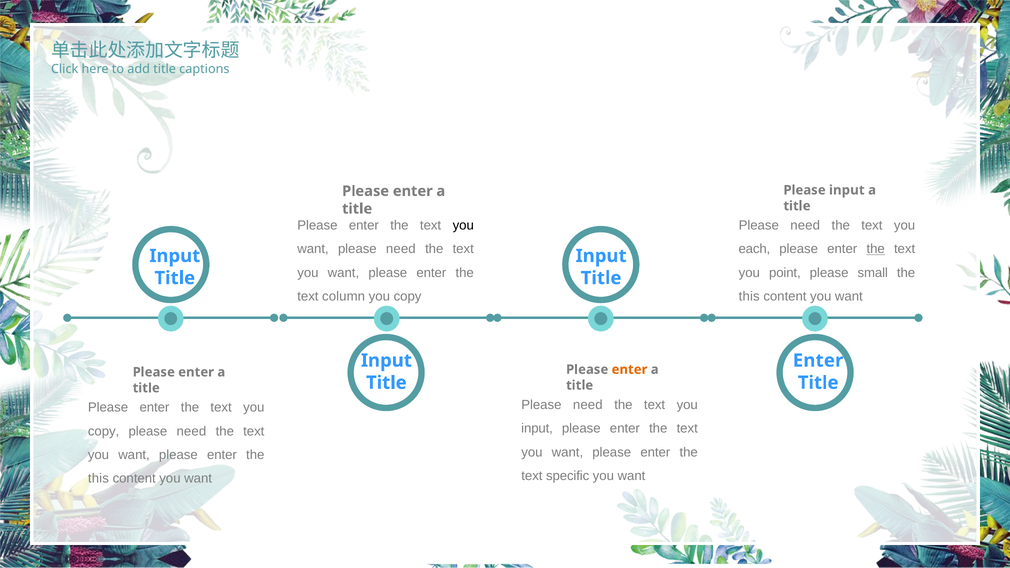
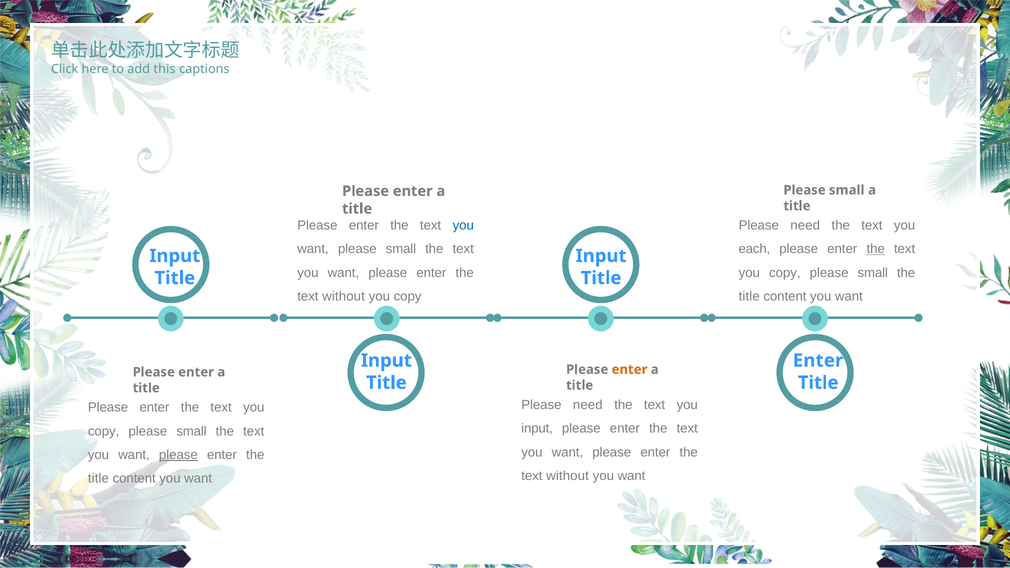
title: title -> this (165, 69)
input: input -> small (847, 190)
you colour: black -> blue (463, 225)
need: need -> small (401, 249)
point: point -> copy (785, 273)
column: column -> without (344, 297)
this: this -> title (749, 297)
need: need -> small (192, 431)
please underline: none -> present (178, 455)
specific: specific -> without (568, 476)
this: this -> title (98, 479)
